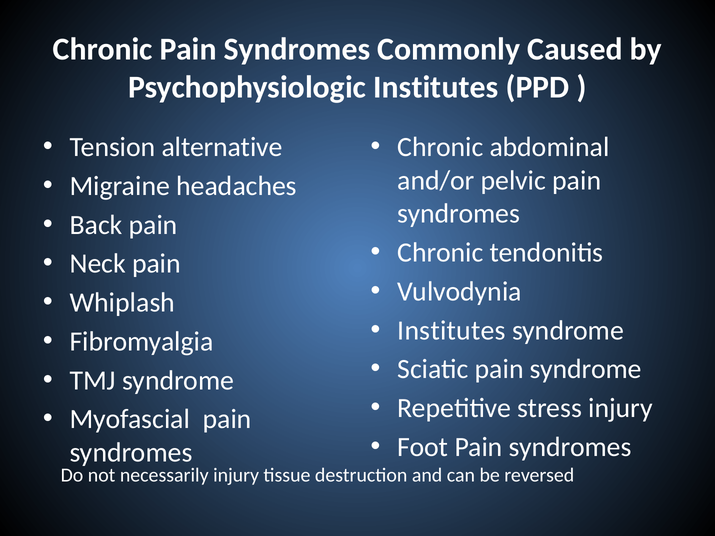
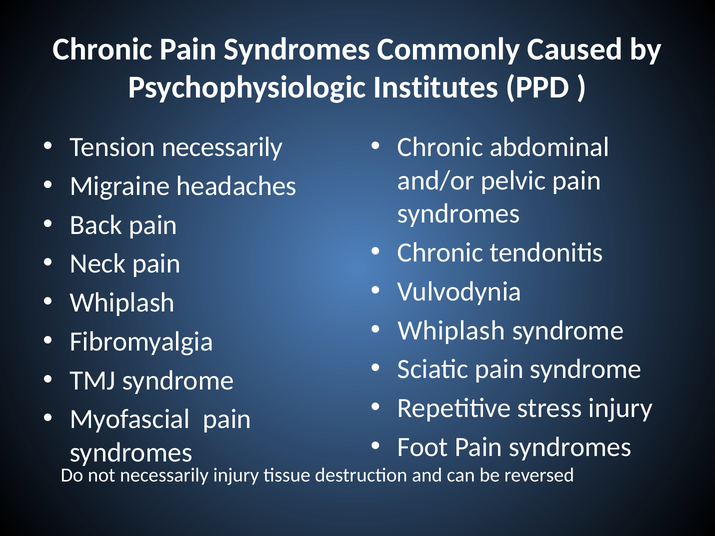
Tension alternative: alternative -> necessarily (222, 147)
Institutes: Institutes -> Whiplash (451, 331)
